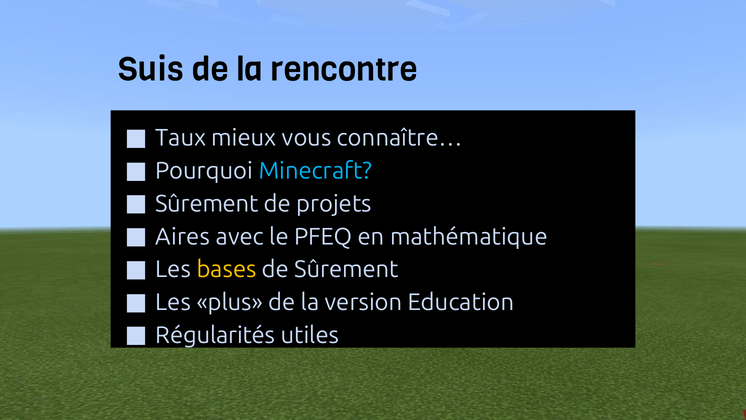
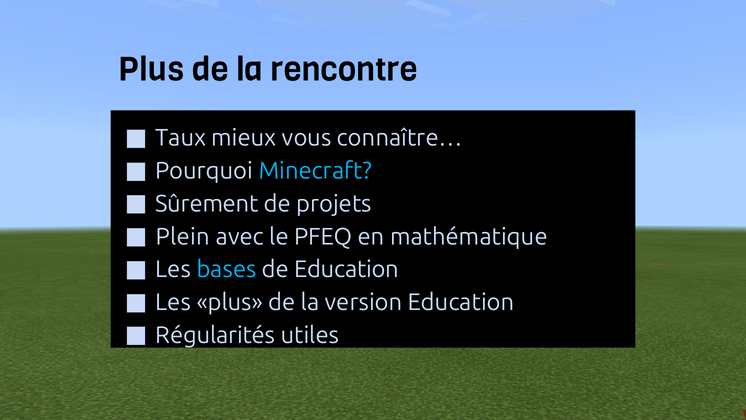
Suis: Suis -> Plus (151, 70)
Aires: Aires -> Plein (183, 236)
bases colour: yellow -> light blue (227, 269)
de Sûrement: Sûrement -> Education (347, 269)
